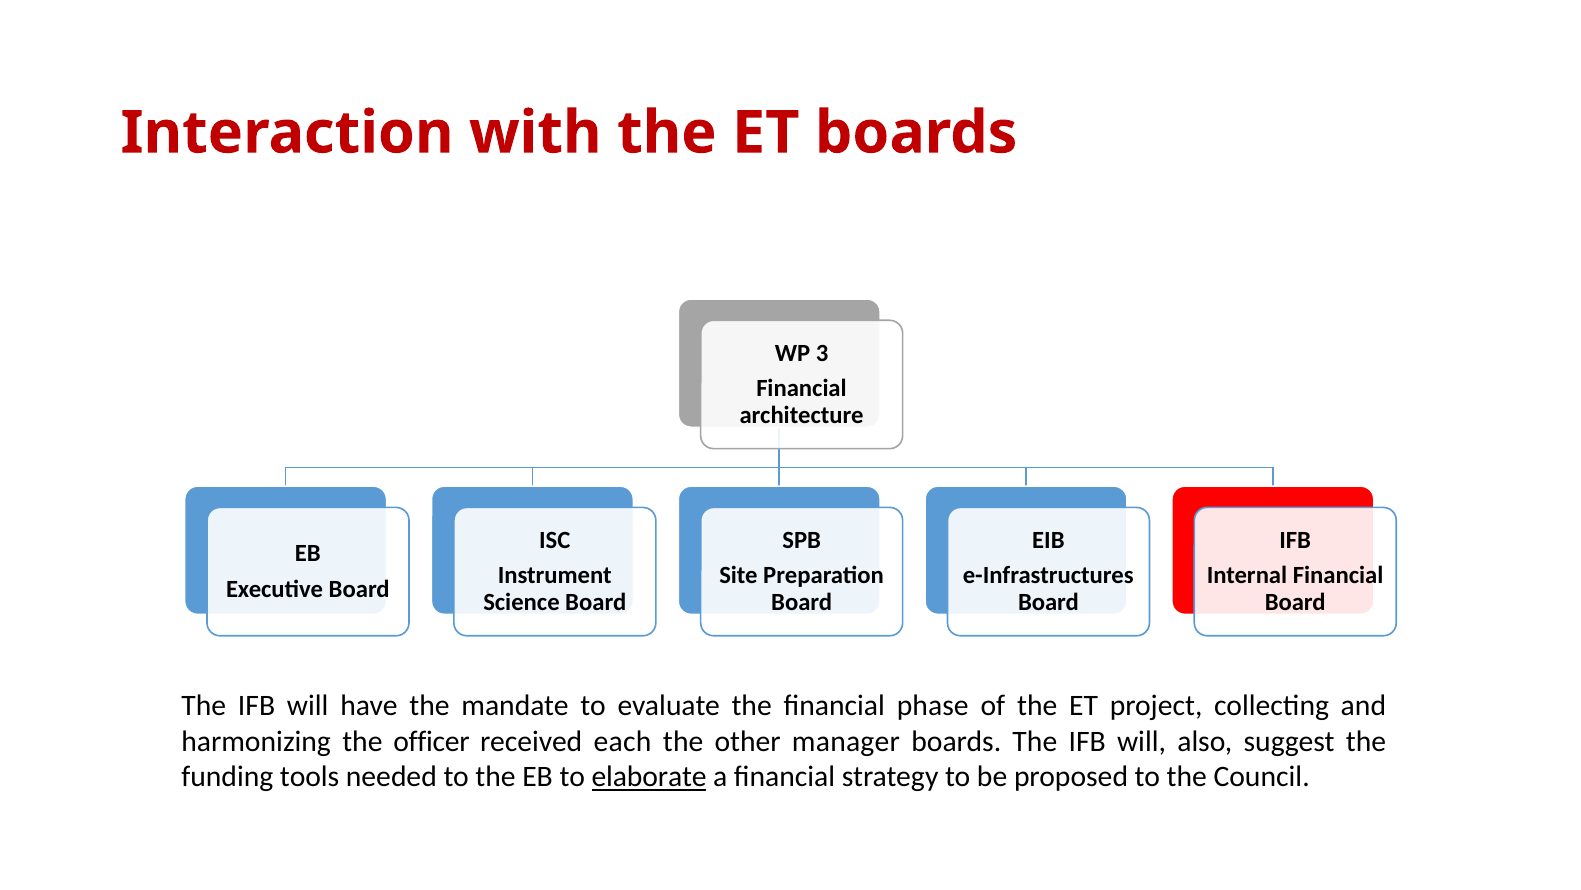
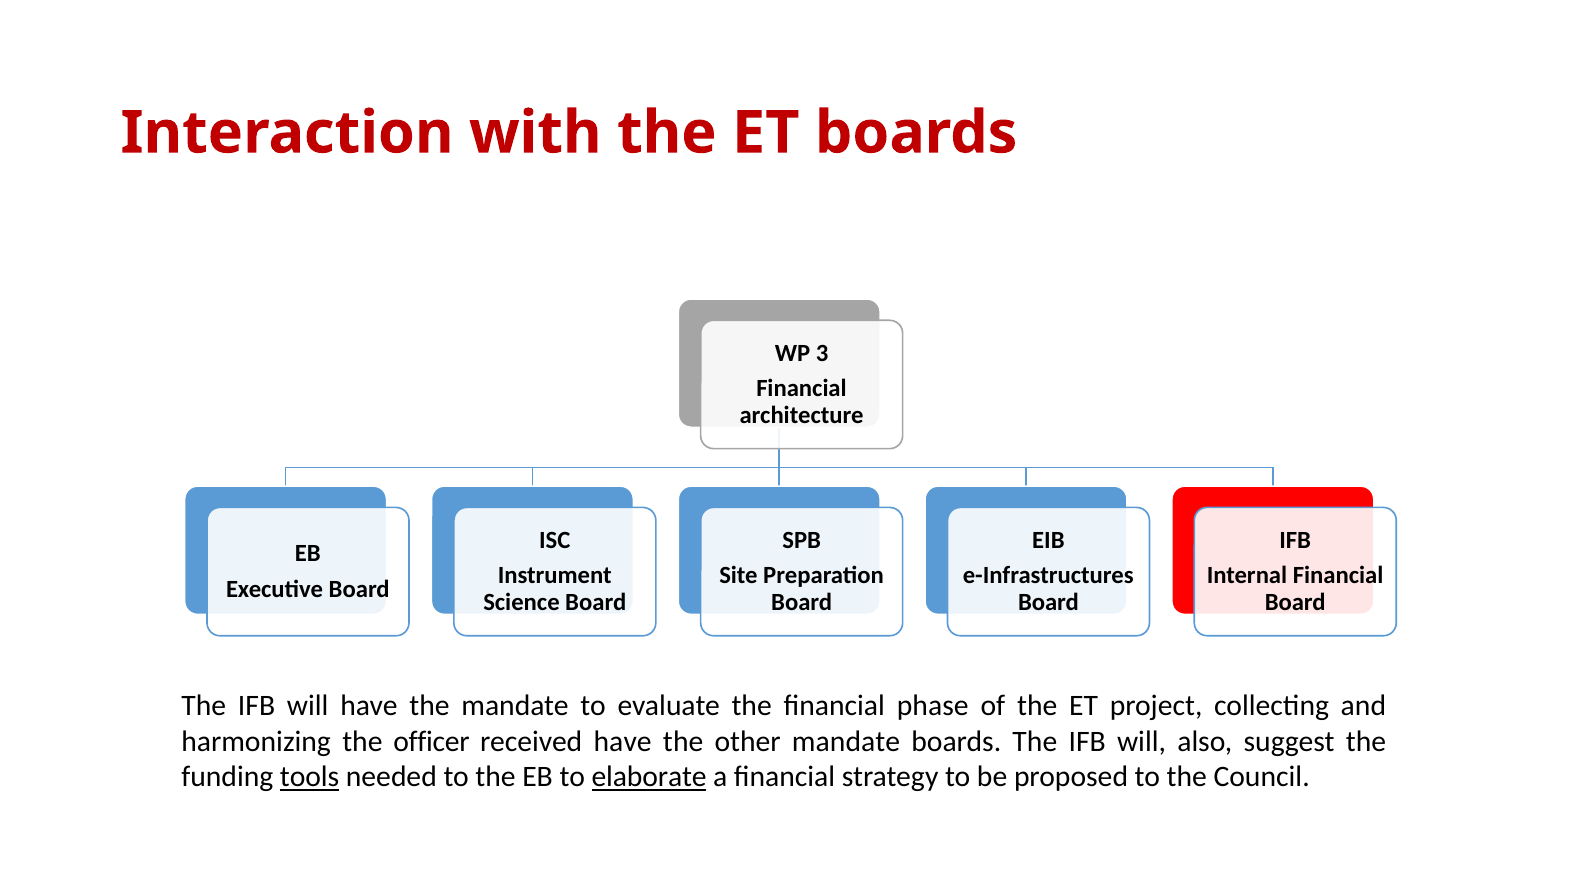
received each: each -> have (623, 741)
other manager: manager -> mandate (846, 741)
tools underline: none -> present (310, 777)
